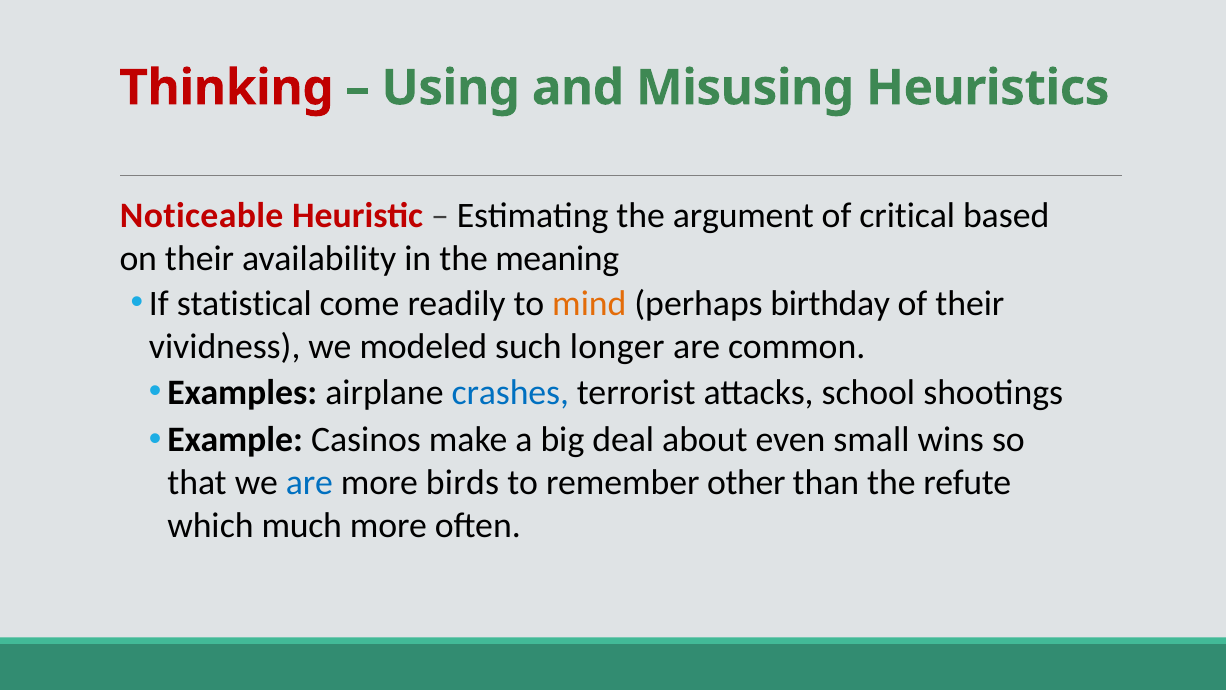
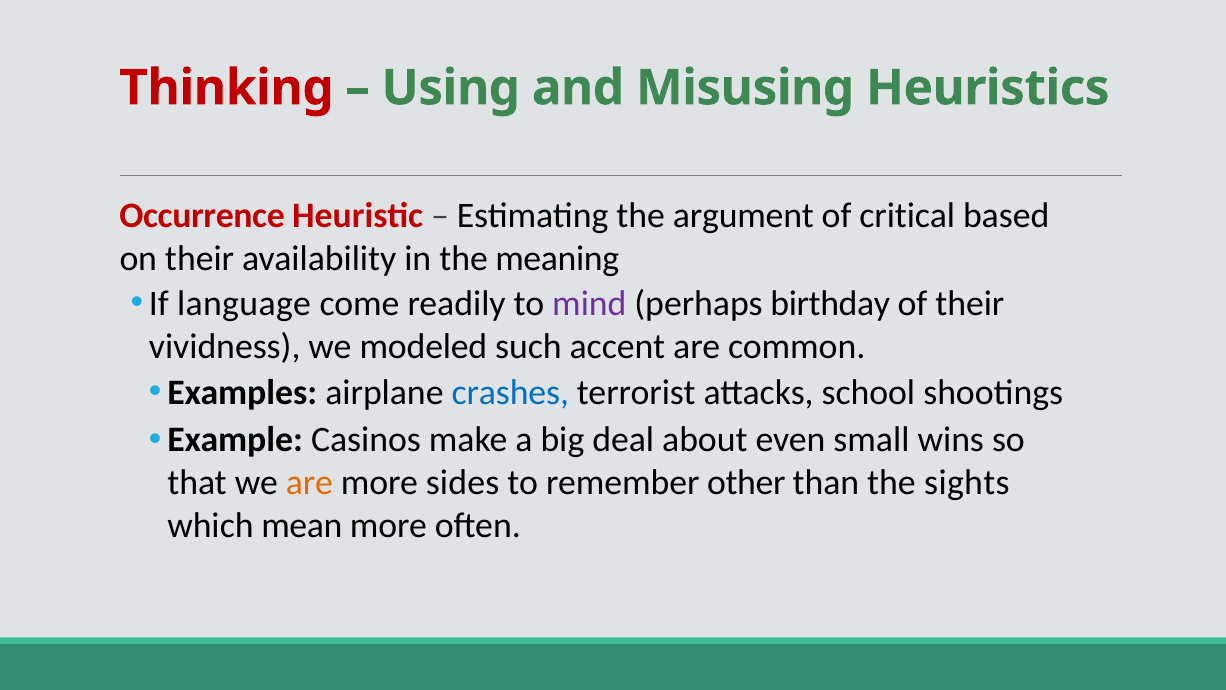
Noticeable: Noticeable -> Occurrence (202, 216)
statistical: statistical -> language (244, 304)
mind colour: orange -> purple (589, 304)
longer: longer -> accent (617, 347)
are colour: blue -> orange (309, 483)
birds: birds -> sides (463, 483)
refute: refute -> sights (967, 483)
much: much -> mean (302, 526)
